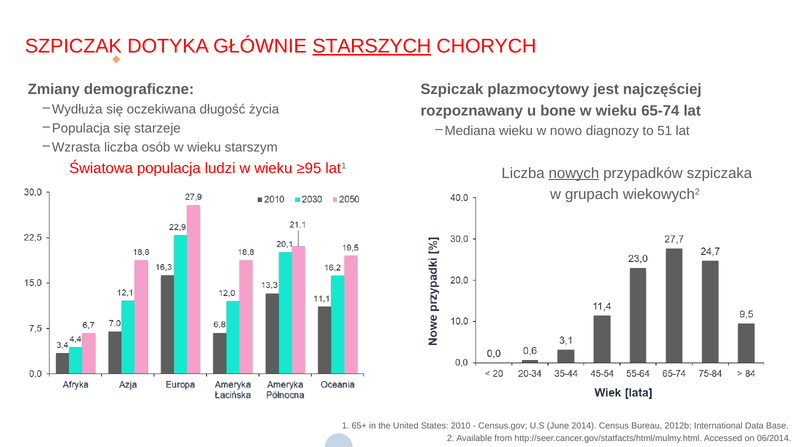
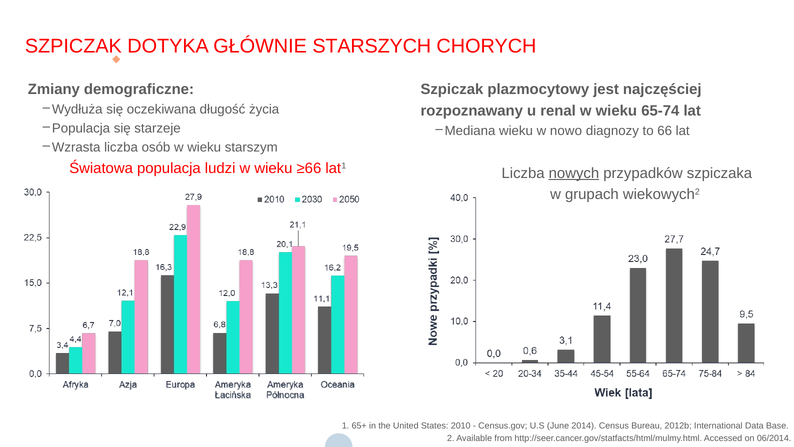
STARSZYCH underline: present -> none (372, 46)
bone: bone -> renal (558, 111)
51: 51 -> 66 (665, 131)
≥95: ≥95 -> ≥66 (309, 168)
